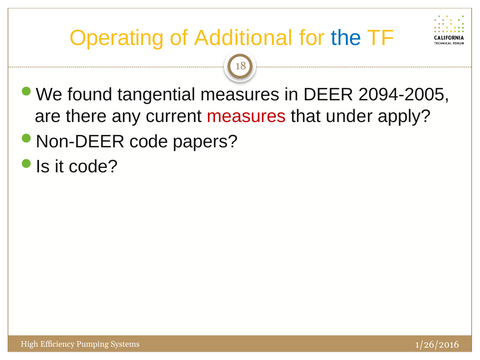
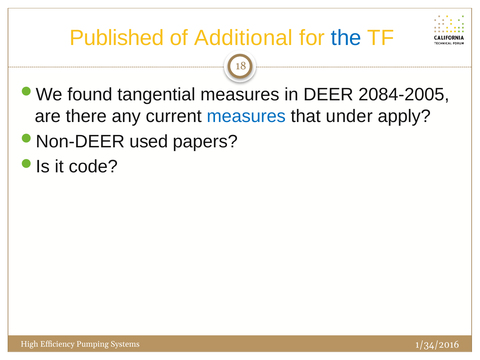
Operating: Operating -> Published (117, 38)
2094-2005: 2094-2005 -> 2084-2005 (404, 95)
measures colour: red -> blue (246, 116)
code: code -> used (149, 141)
1/26/2016: 1/26/2016 -> 1/34/2016 (437, 345)
